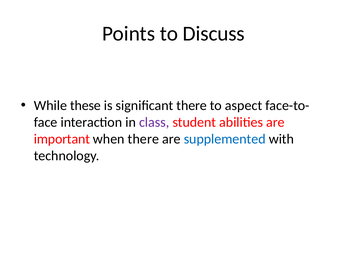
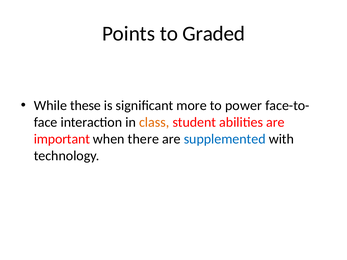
Discuss: Discuss -> Graded (214, 34)
significant there: there -> more (192, 106)
aspect: aspect -> power (244, 106)
class colour: purple -> orange (154, 122)
